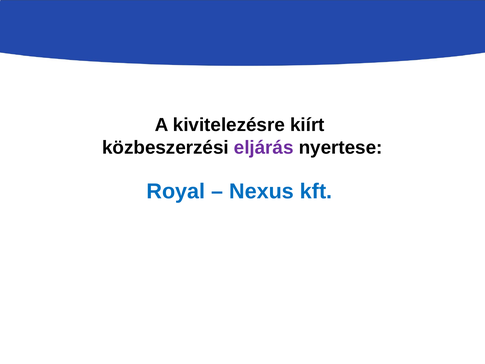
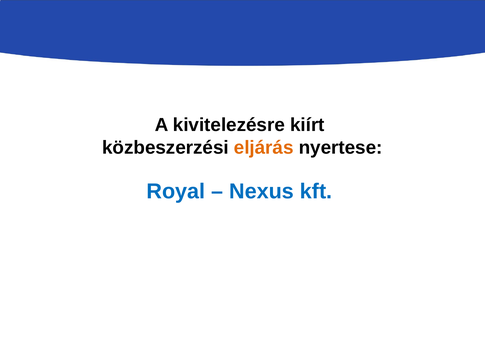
eljárás colour: purple -> orange (264, 148)
